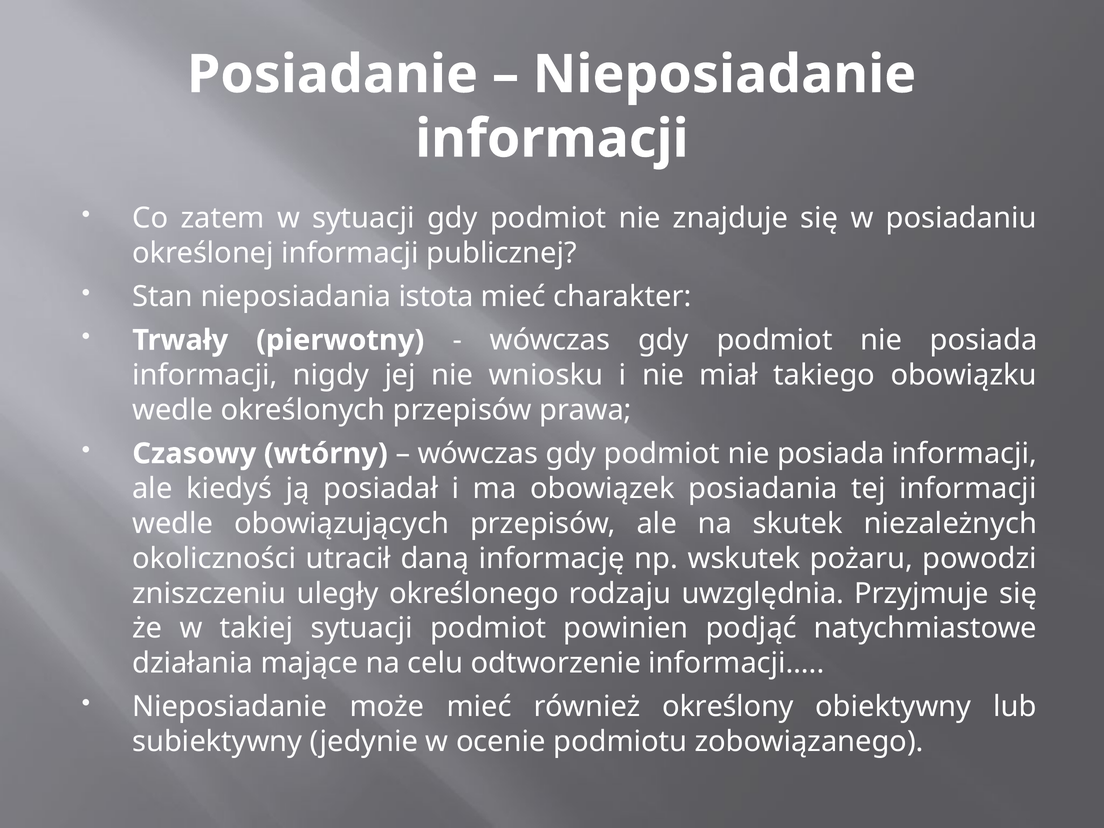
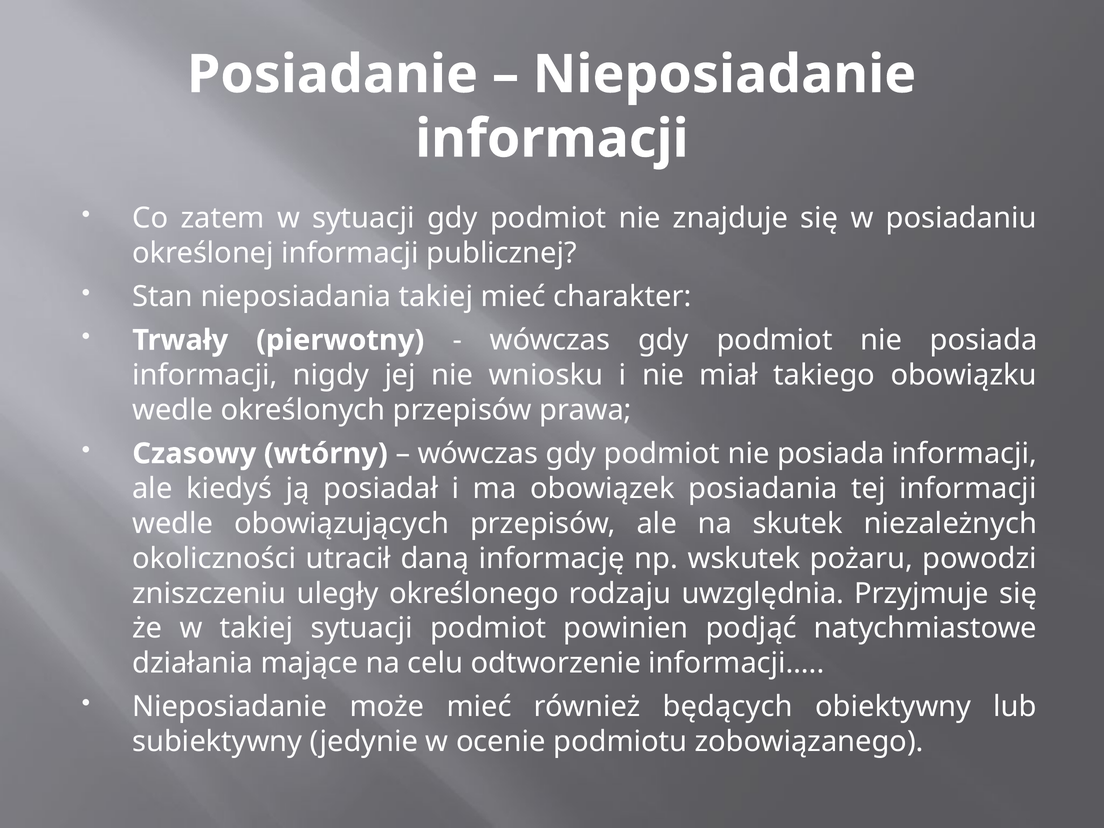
nieposiadania istota: istota -> takiej (436, 297)
określony: określony -> będących (728, 707)
